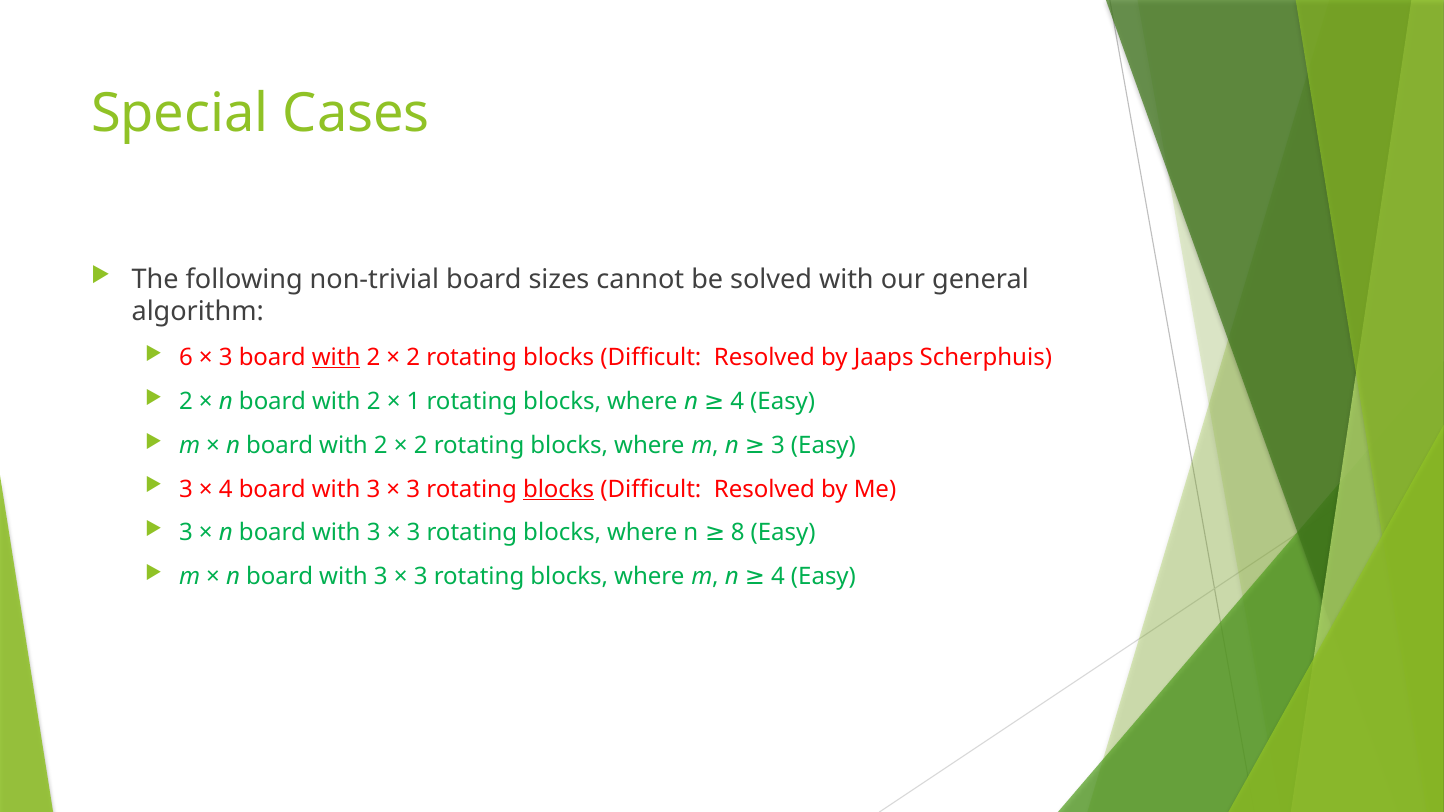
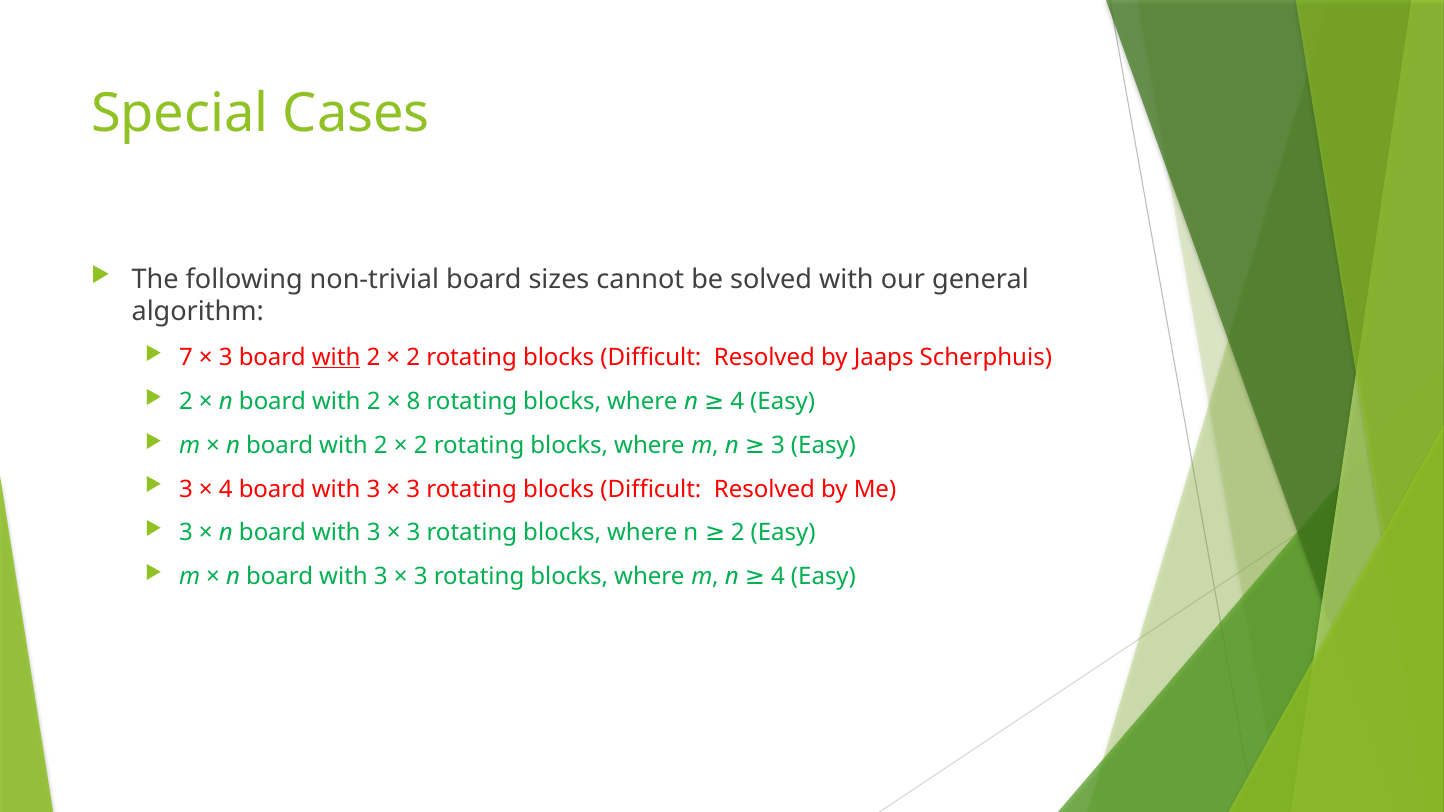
6: 6 -> 7 (186, 357)
1: 1 -> 8 (414, 401)
blocks underline: present -> none (559, 489)
n 8: 8 -> 2 (738, 533)
